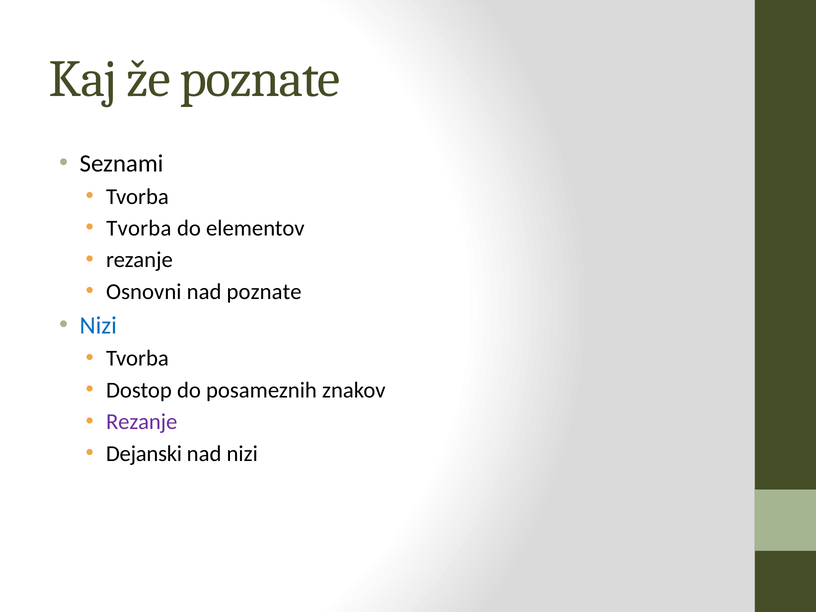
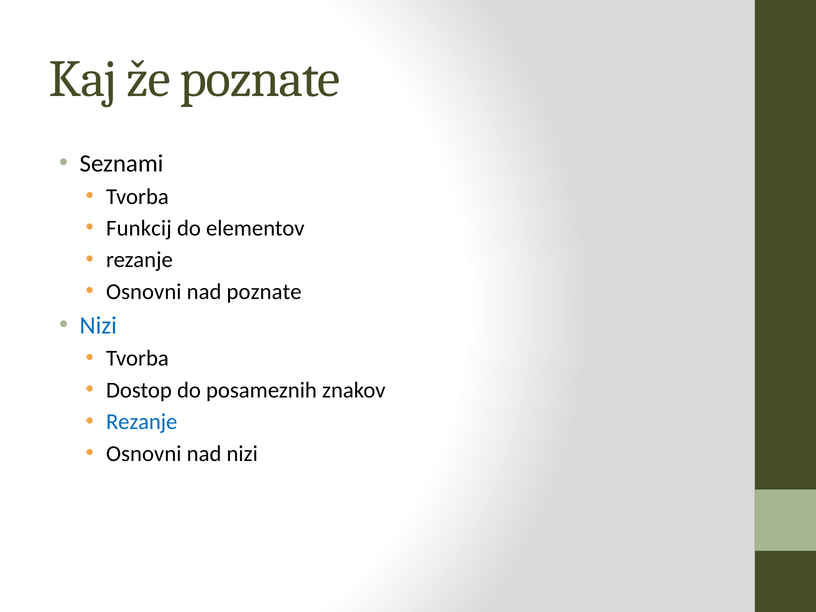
Tvorba: Tvorba -> Funkcij (139, 228)
Rezanje colour: purple -> blue (142, 422)
Dejanski: Dejanski -> Osnovni (144, 454)
